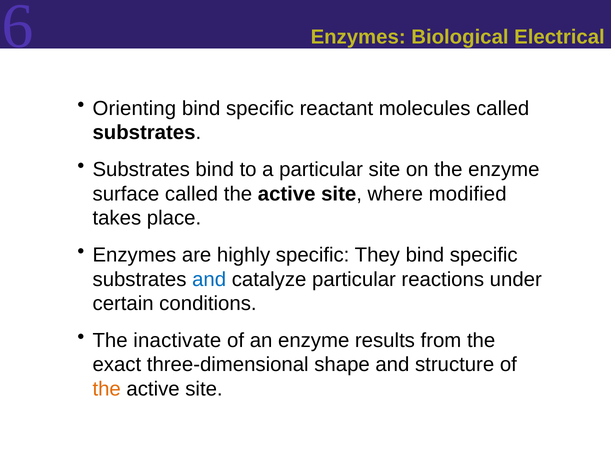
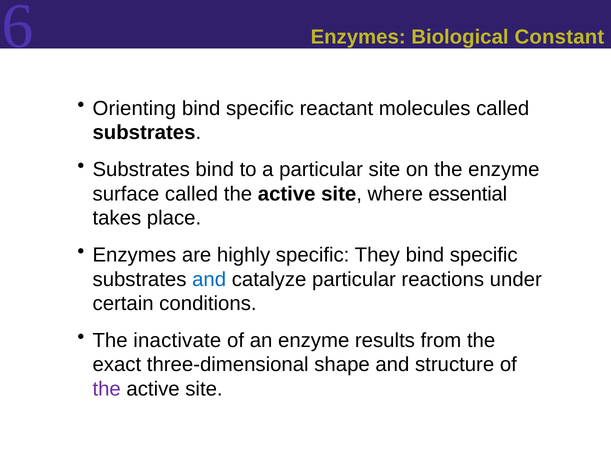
Electrical: Electrical -> Constant (559, 37)
modified: modified -> essential (468, 194)
the colour: orange -> purple (107, 389)
